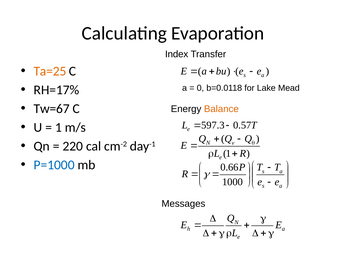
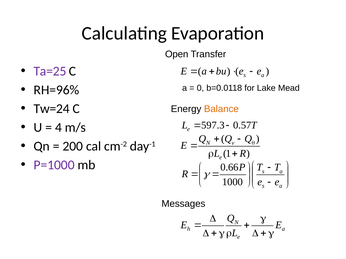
Index: Index -> Open (177, 54)
Ta=25 colour: orange -> purple (50, 71)
RH=17%: RH=17% -> RH=96% (57, 90)
Tw=67: Tw=67 -> Tw=24 (52, 109)
1: 1 -> 4 (58, 128)
220: 220 -> 200 (73, 147)
P=1000 colour: blue -> purple (54, 165)
